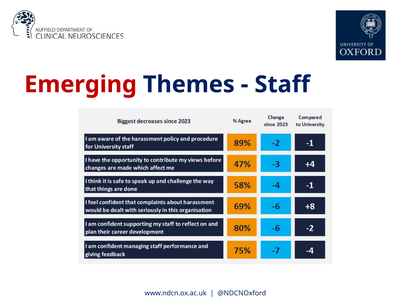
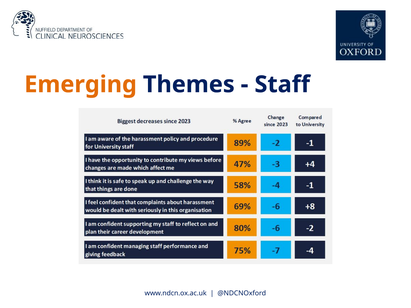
Emerging colour: red -> orange (81, 85)
